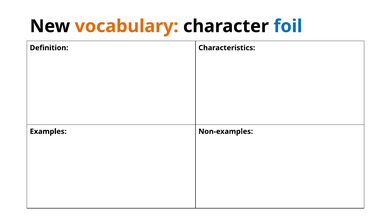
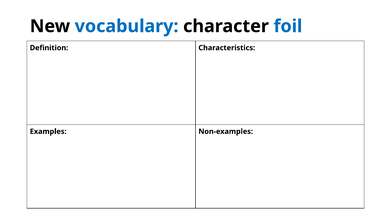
vocabulary colour: orange -> blue (127, 26)
